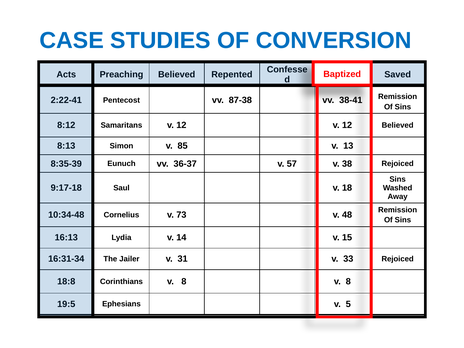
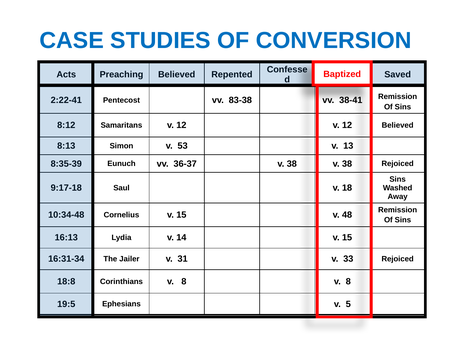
87-38: 87-38 -> 83-38 (240, 100)
85: 85 -> 53 (183, 146)
36-37 v 57: 57 -> 38 (292, 164)
Cornelius v 73: 73 -> 15 (181, 215)
